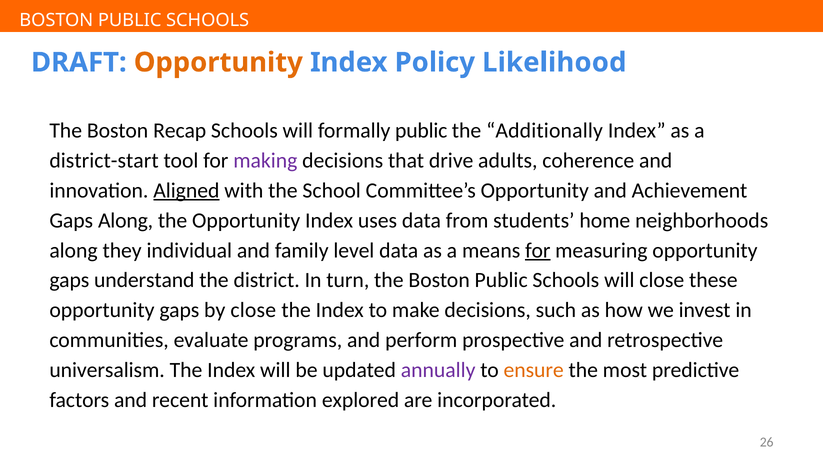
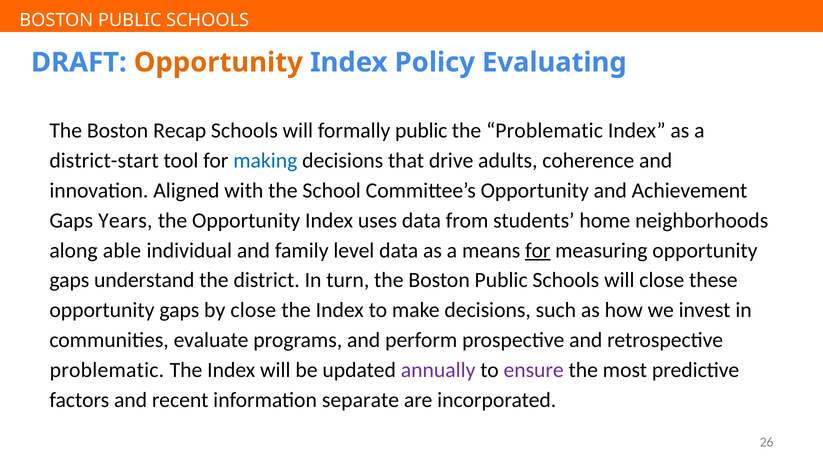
Likelihood: Likelihood -> Evaluating (554, 62)
the Additionally: Additionally -> Problematic (545, 131)
making colour: purple -> blue (265, 161)
Aligned underline: present -> none (186, 190)
Gaps Along: Along -> Years (125, 220)
they: they -> able (122, 250)
universalism: universalism -> problematic (107, 370)
ensure colour: orange -> purple (534, 370)
explored: explored -> separate (361, 400)
